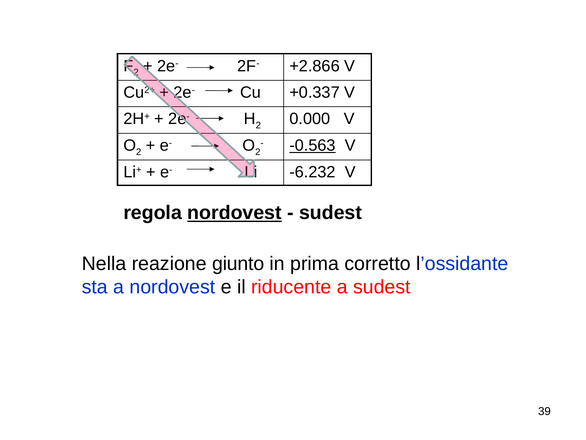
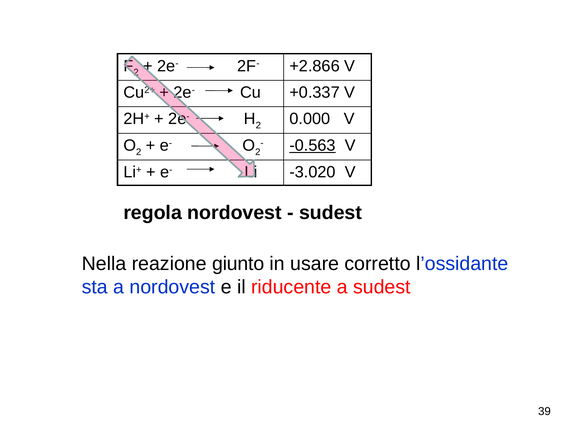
-6.232: -6.232 -> -3.020 (313, 172)
nordovest underline: present -> none (235, 213)
prima: prima -> usare (315, 263)
